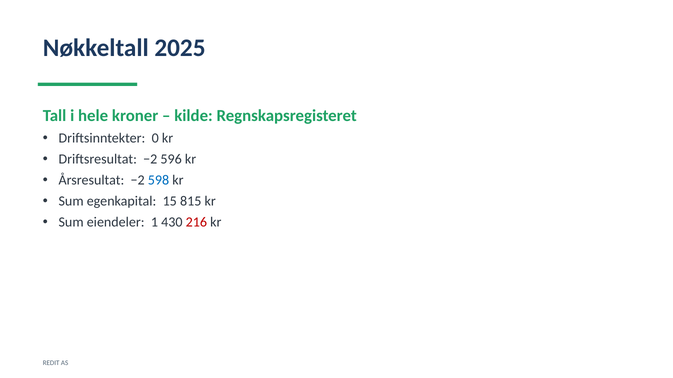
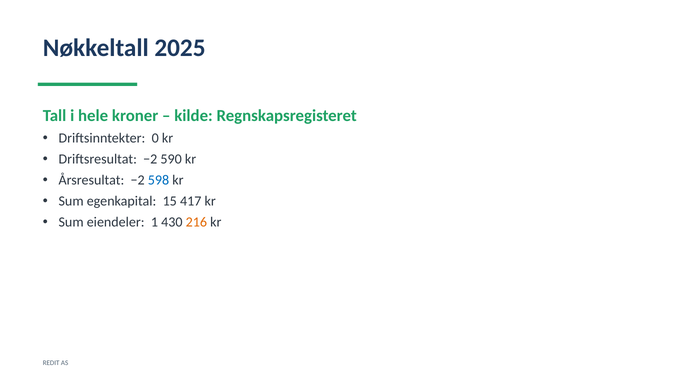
596: 596 -> 590 (171, 159)
815: 815 -> 417 (191, 202)
216 colour: red -> orange (196, 223)
